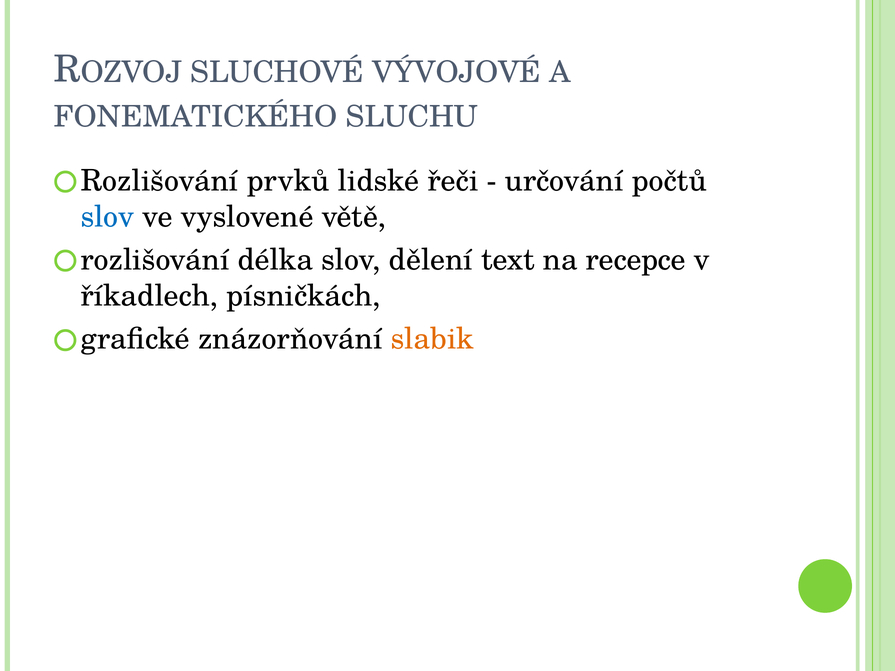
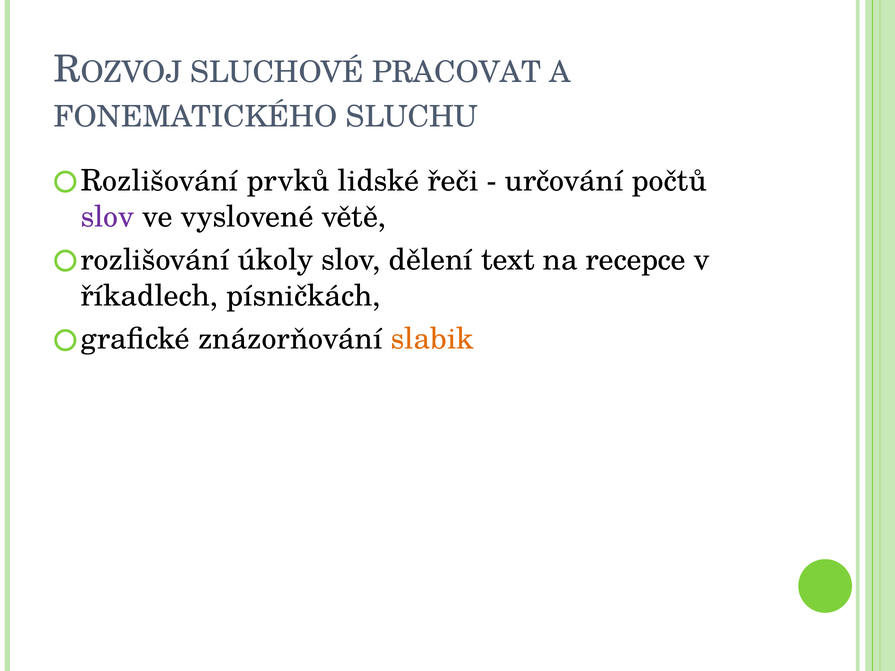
VÝVOJOVÉ: VÝVOJOVÉ -> PRACOVAT (457, 72)
slov colour: blue -> purple (107, 217)
délka: délka -> úkoly (276, 260)
